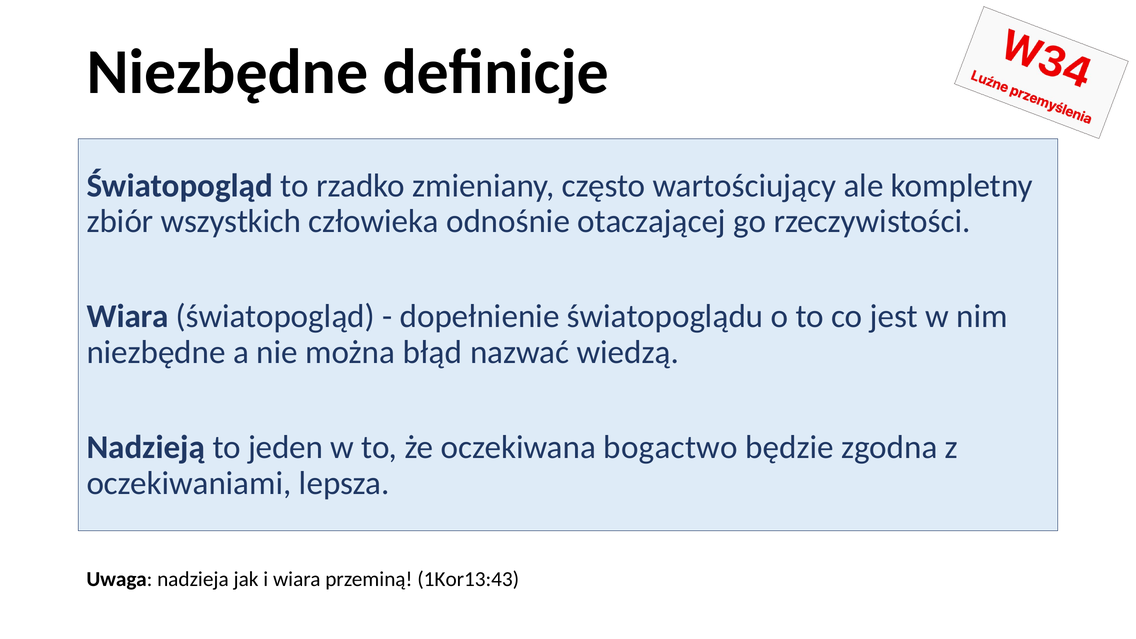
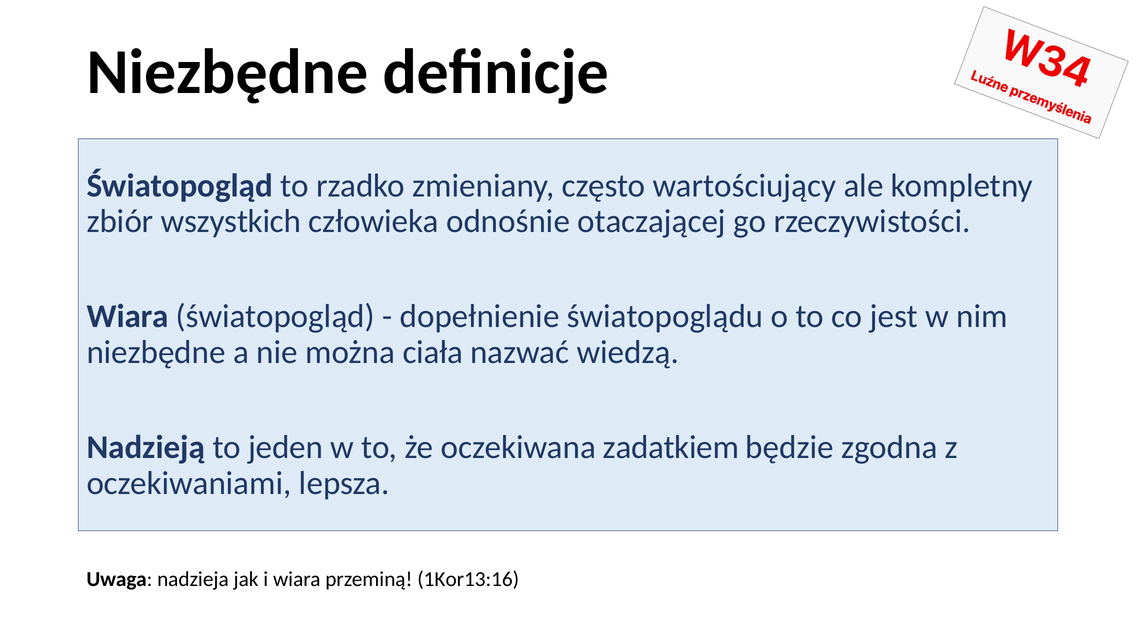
błąd: błąd -> ciała (433, 352)
bogactwo: bogactwo -> zadatkiem (671, 447)
1Kor13:43: 1Kor13:43 -> 1Kor13:16 (468, 579)
